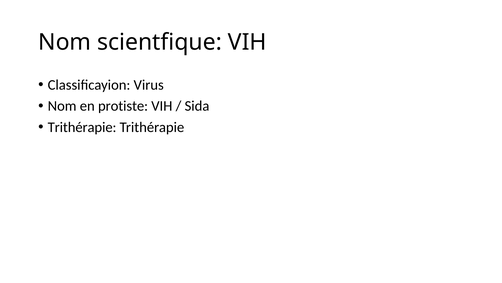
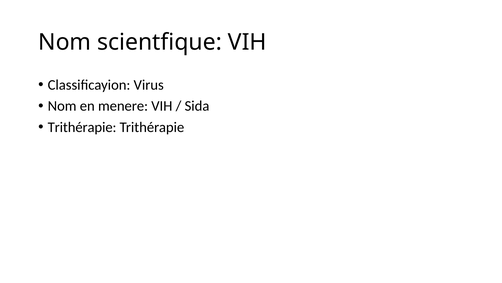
protiste: protiste -> menere (123, 106)
